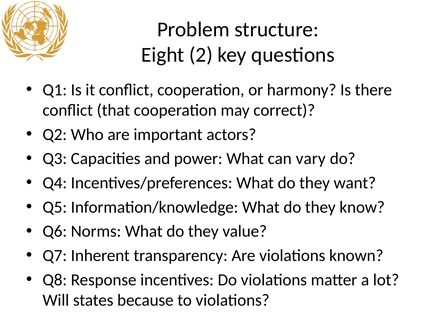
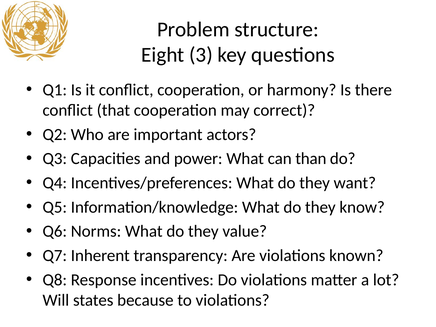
2: 2 -> 3 (201, 55)
vary: vary -> than (311, 159)
